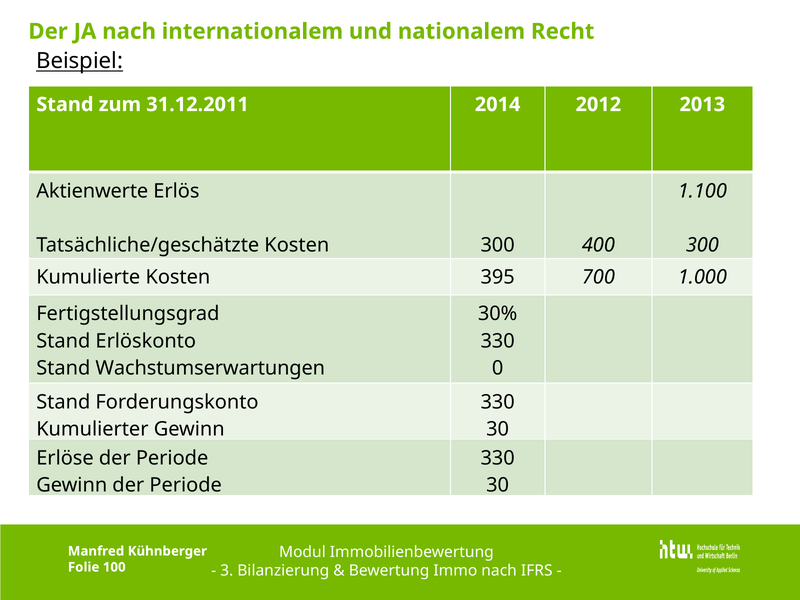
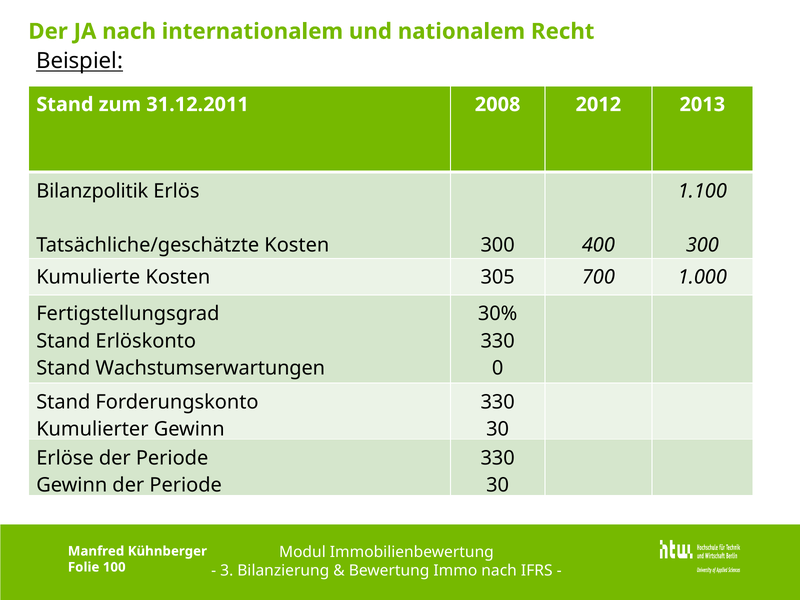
2014: 2014 -> 2008 (498, 105)
Aktienwerte: Aktienwerte -> Bilanzpolitik (92, 191)
395: 395 -> 305 (498, 277)
